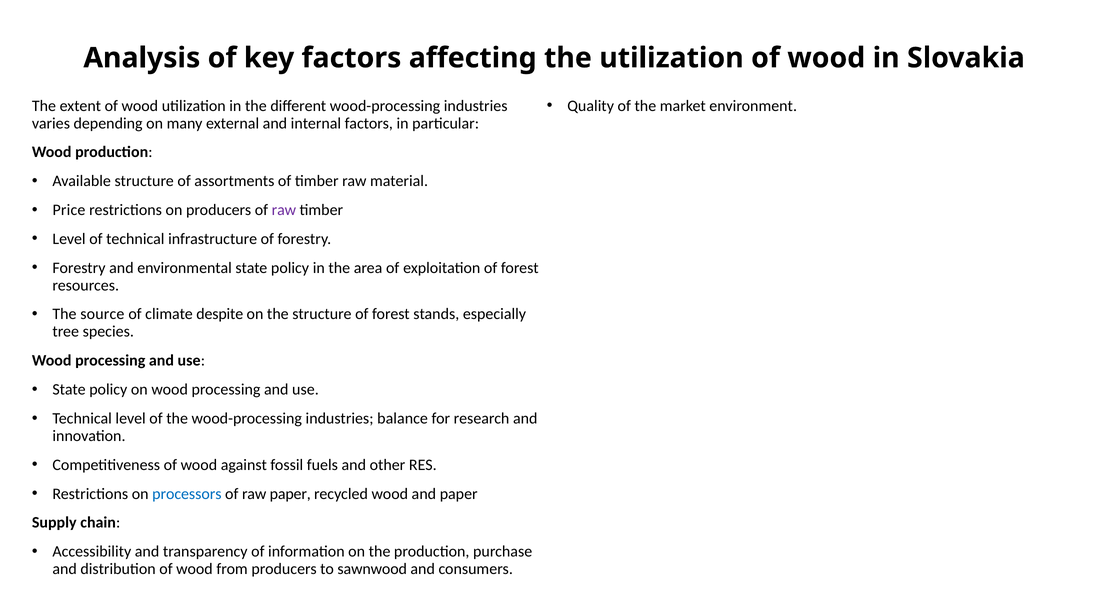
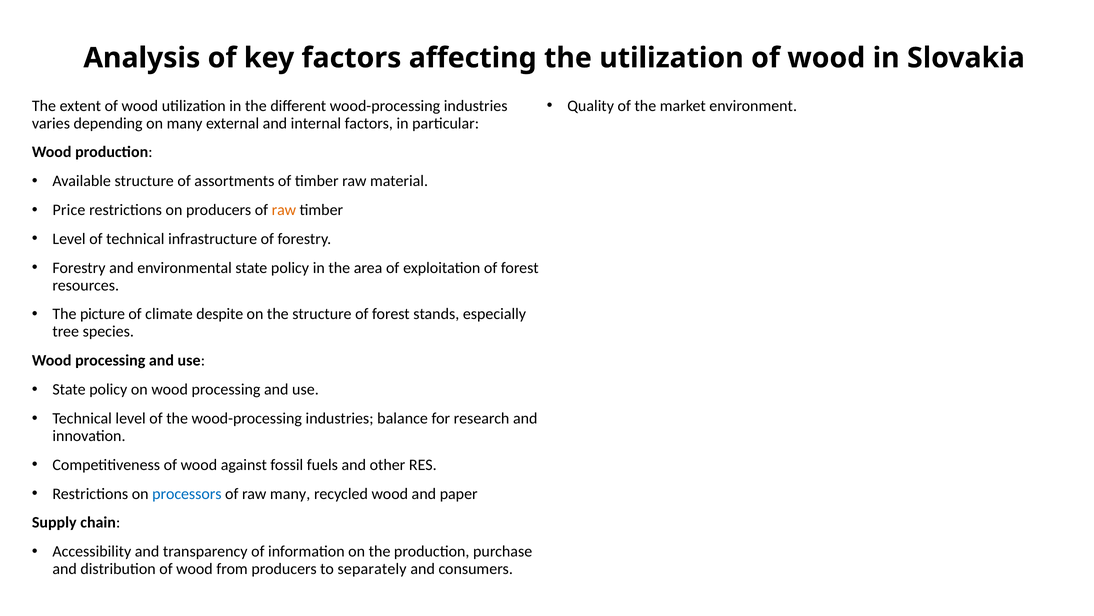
raw colour: purple -> orange (284, 210)
source: source -> picture (103, 314)
raw paper: paper -> many (290, 493)
sawnwood: sawnwood -> separately (372, 568)
